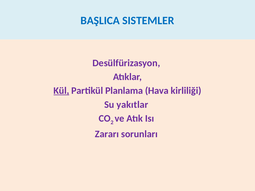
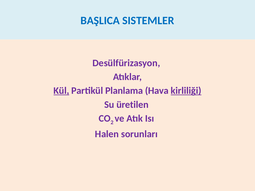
kirliliği underline: none -> present (186, 91)
yakıtlar: yakıtlar -> üretilen (132, 105)
Zararı: Zararı -> Halen (107, 134)
